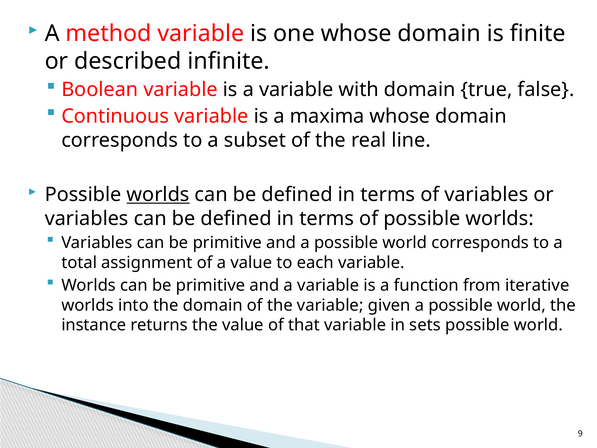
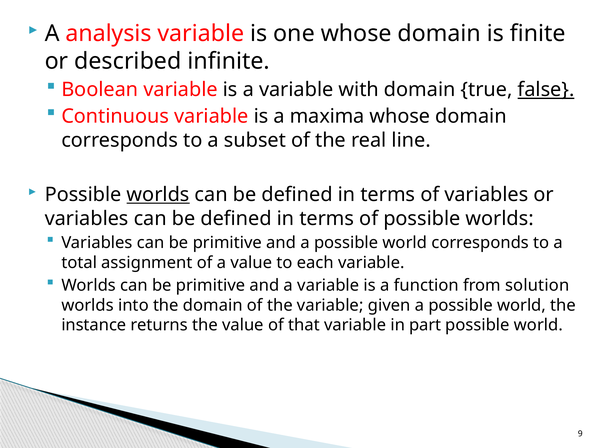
method: method -> analysis (109, 33)
false underline: none -> present (546, 90)
iterative: iterative -> solution (537, 285)
sets: sets -> part (425, 325)
